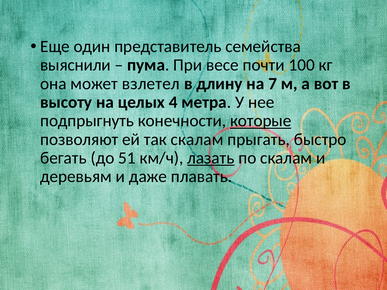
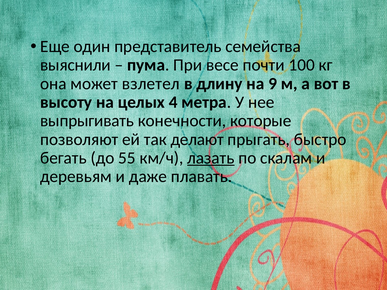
7: 7 -> 9 (273, 84)
подпрыгнуть: подпрыгнуть -> выпрыгивать (87, 121)
которые underline: present -> none (261, 121)
так скалам: скалам -> делают (197, 139)
51: 51 -> 55 (127, 158)
